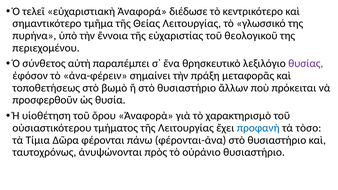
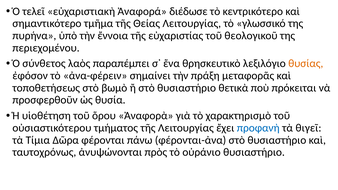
αὐτὴ: αὐτὴ -> λαὸς (79, 64)
θυσίας colour: purple -> orange (306, 64)
ἄλλων: ἄλλων -> θετικὰ (233, 88)
τὸσο: τὸσο -> θιγεῖ (308, 128)
